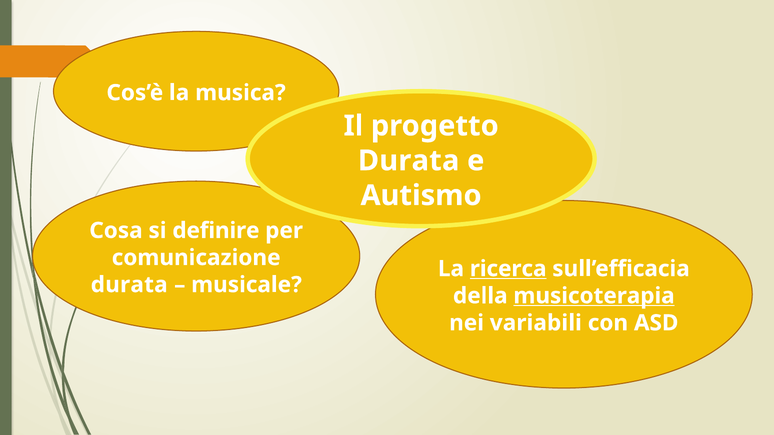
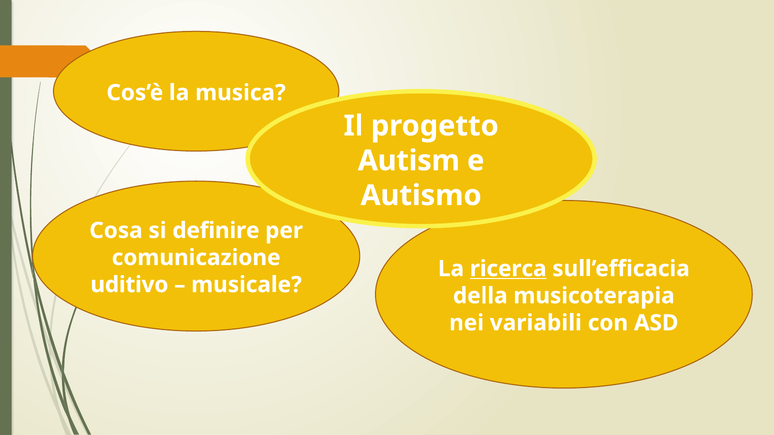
Durata: Durata -> Autism (409, 161)
durata: durata -> uditivo (129, 285)
musicoterapia underline: present -> none (594, 296)
